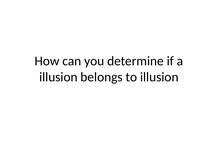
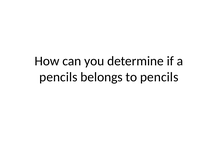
illusion: illusion -> pencils (58, 77)
to illusion: illusion -> pencils (159, 77)
